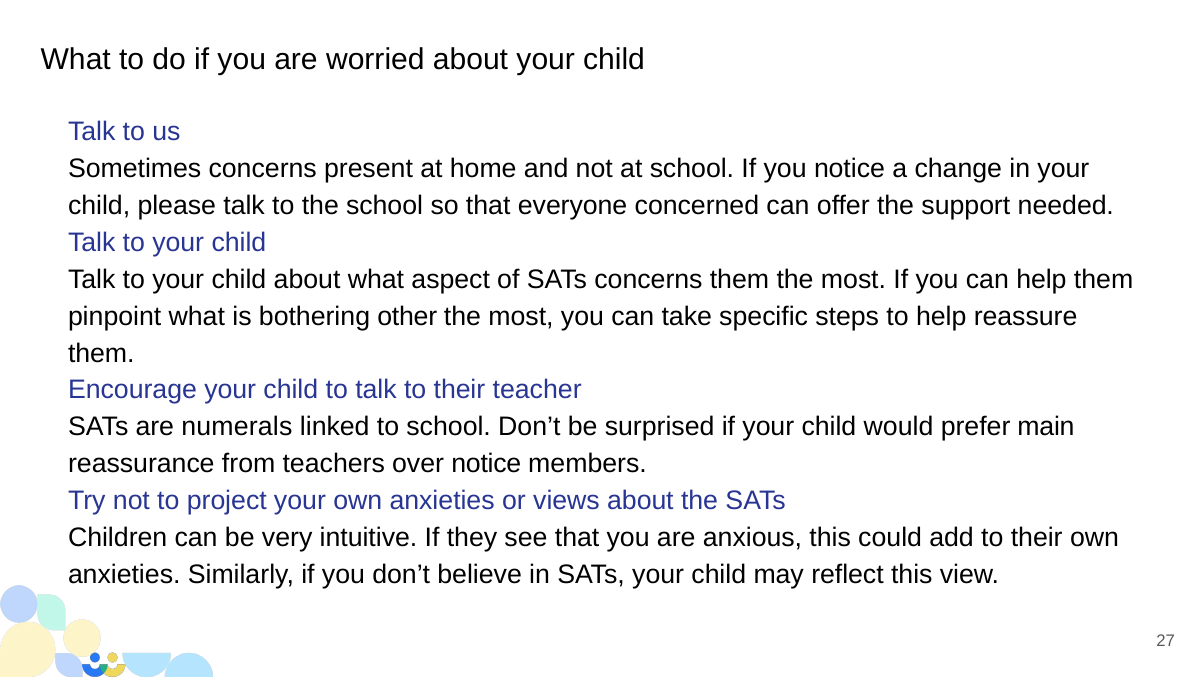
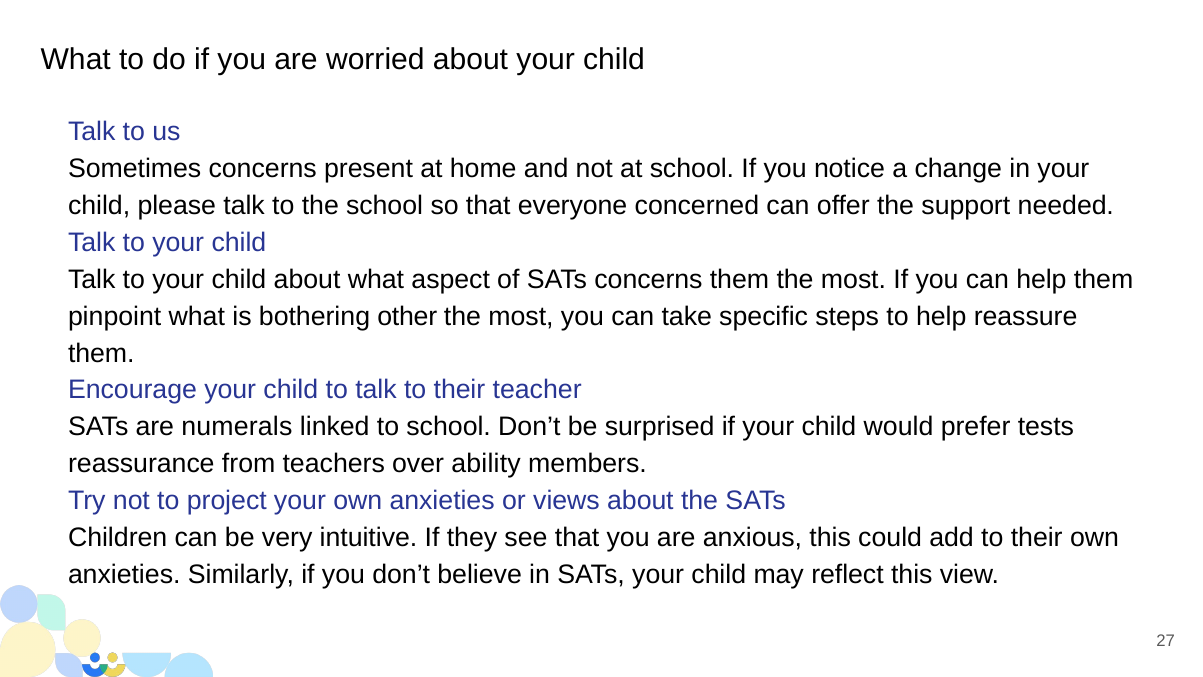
main: main -> tests (1046, 427)
over notice: notice -> ability (486, 464)
